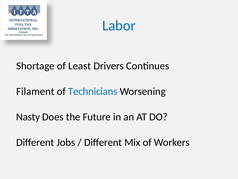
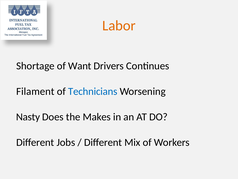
Labor colour: blue -> orange (119, 26)
Least: Least -> Want (80, 66)
Future: Future -> Makes (97, 117)
